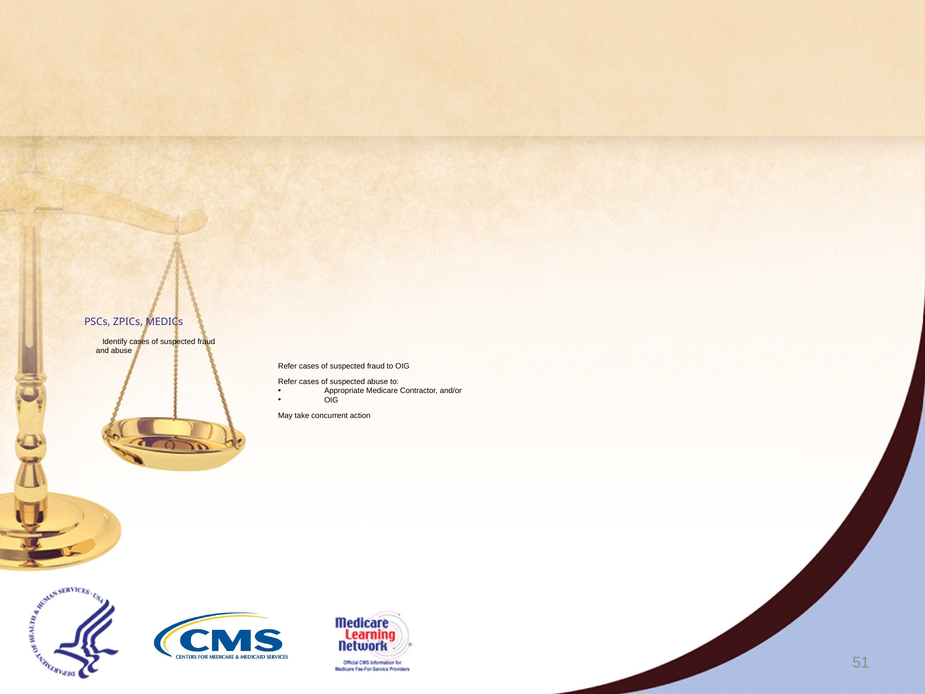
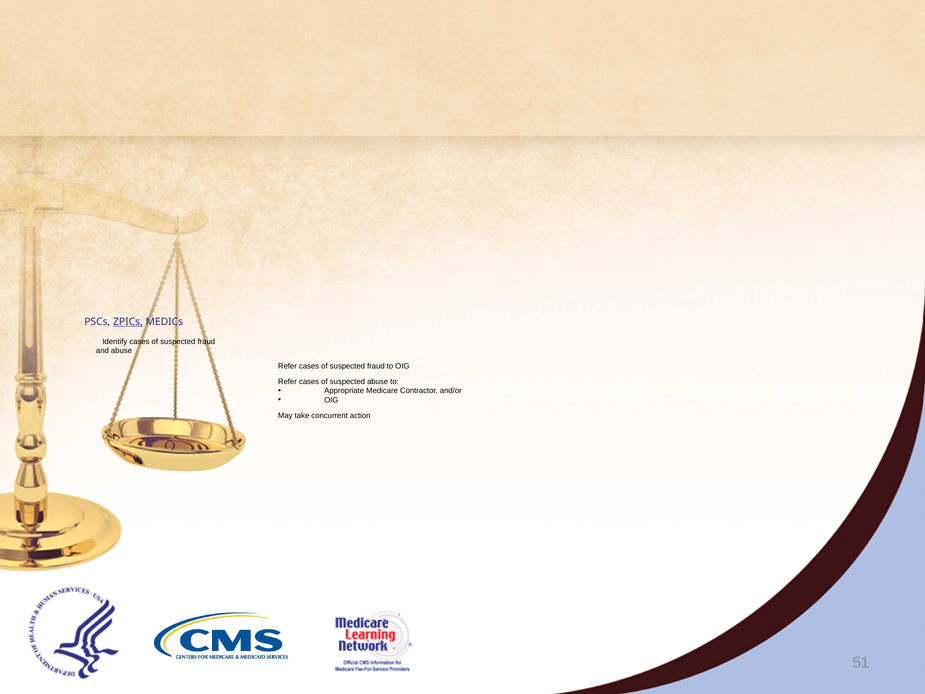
ZPICs underline: none -> present (128, 322)
